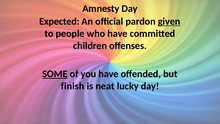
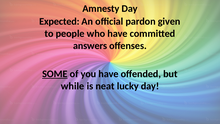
given underline: present -> none (169, 21)
children: children -> answers (90, 46)
finish: finish -> while (73, 86)
